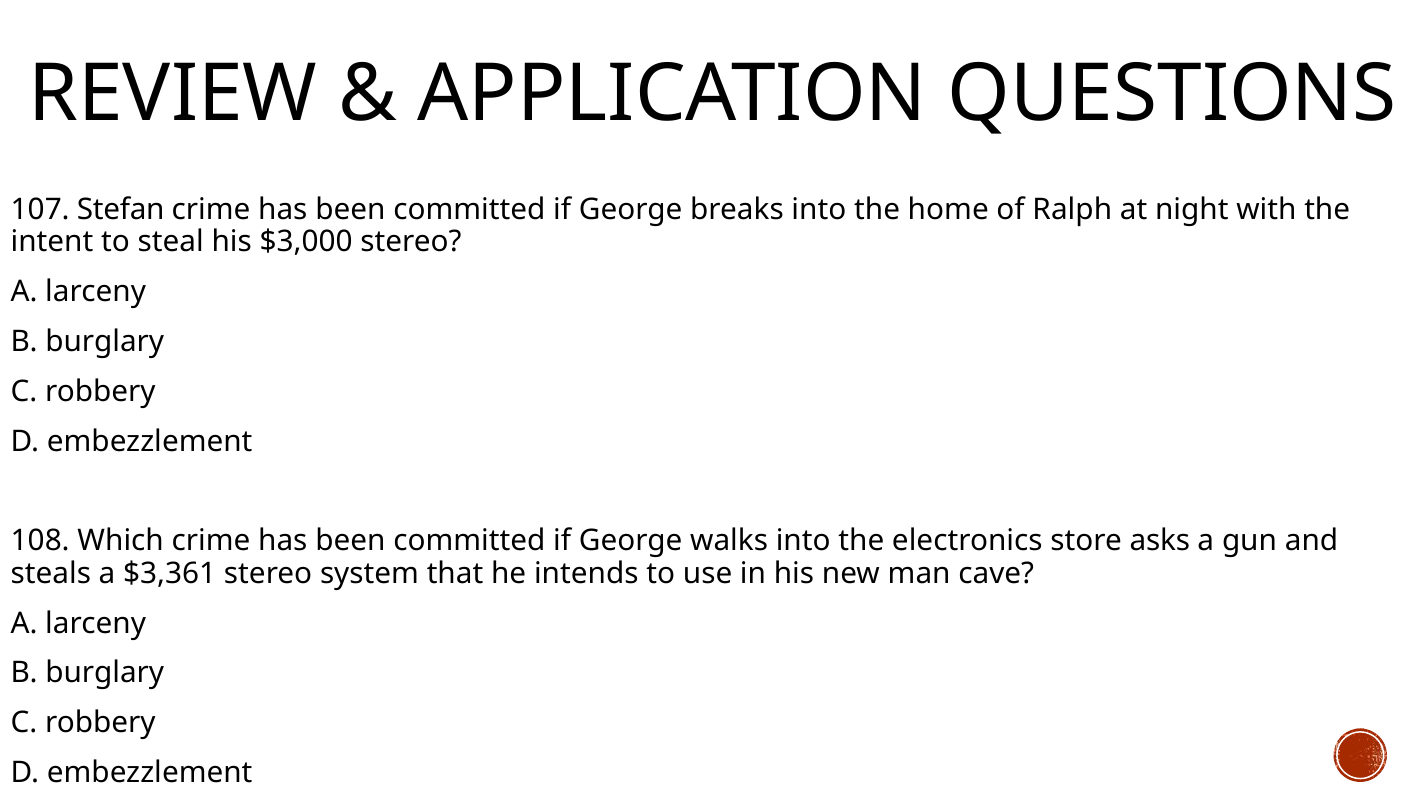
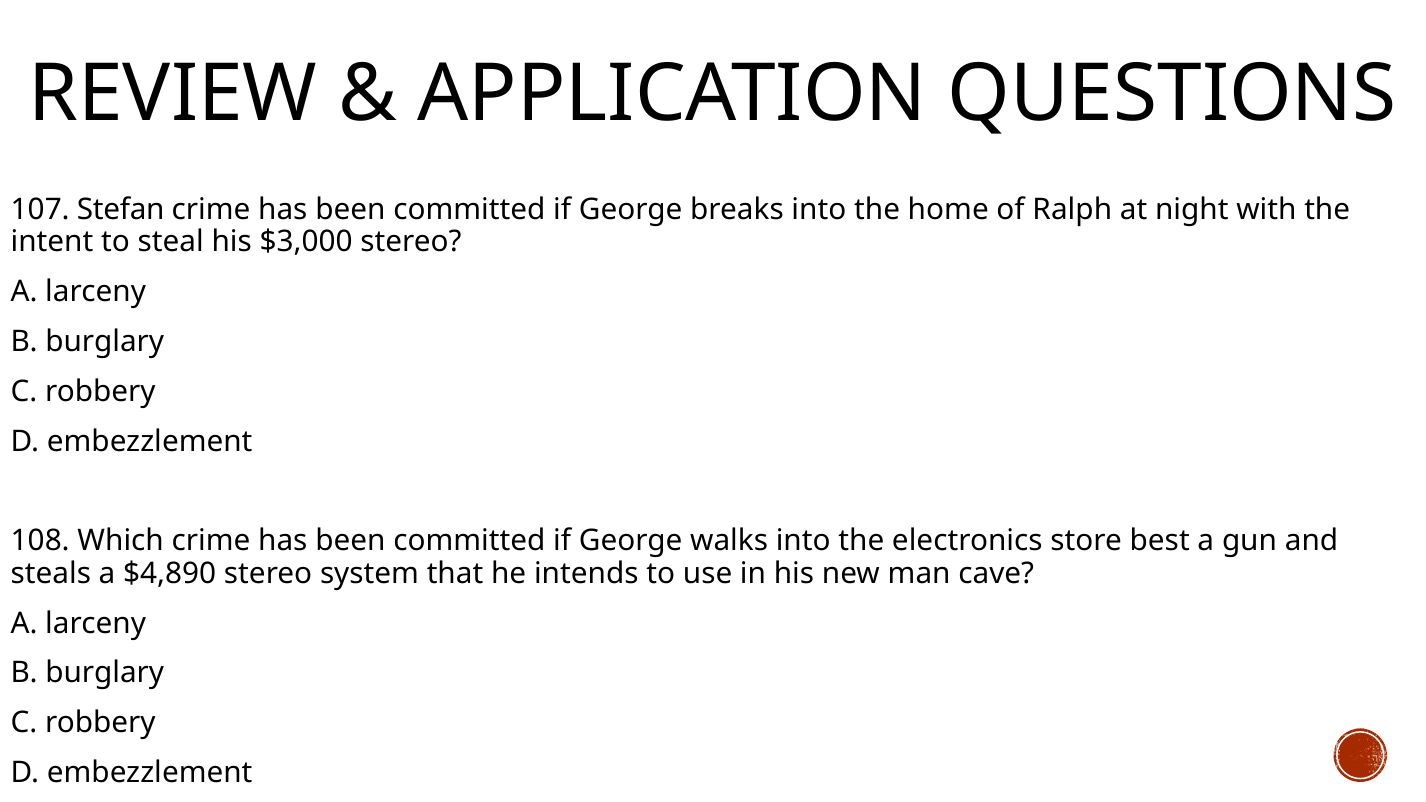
asks: asks -> best (1160, 541)
$3,361: $3,361 -> $4,890 (170, 573)
